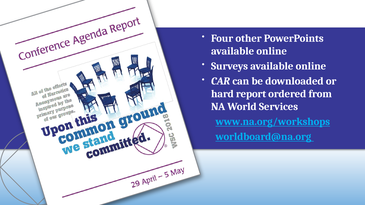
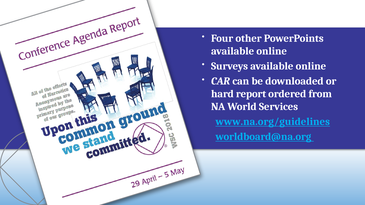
www.na.org/workshops: www.na.org/workshops -> www.na.org/guidelines (273, 122)
